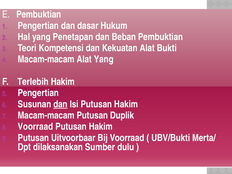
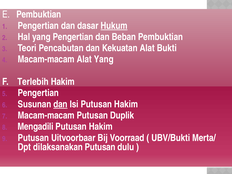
Hukum underline: none -> present (114, 26)
yang Penetapan: Penetapan -> Pengertian (73, 37)
Kompetensi: Kompetensi -> Pencabutan (61, 48)
Voorraad: Voorraad -> Mengadili (36, 127)
dilaksanakan Sumber: Sumber -> Putusan (100, 147)
